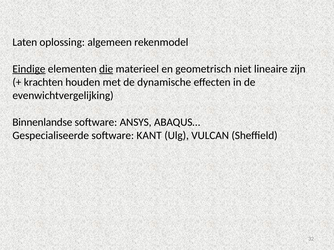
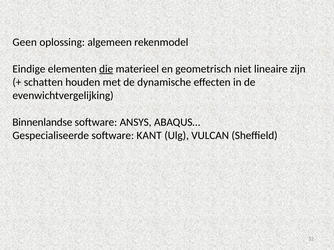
Laten: Laten -> Geen (25, 42)
Eindige underline: present -> none (29, 69)
krachten: krachten -> schatten (43, 82)
